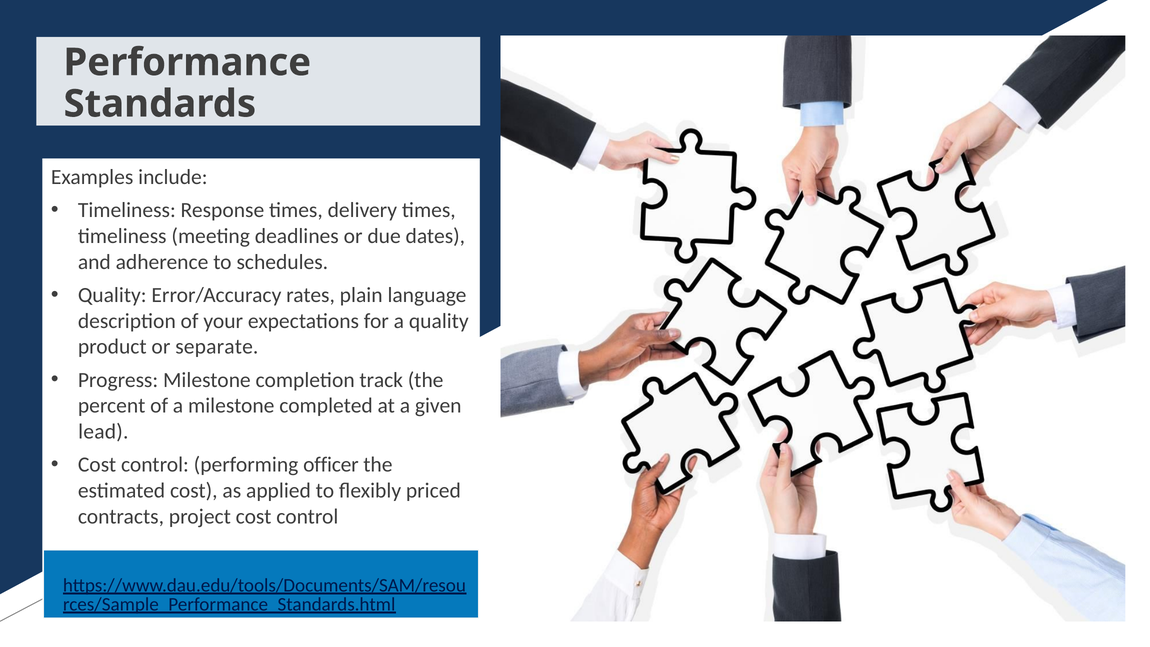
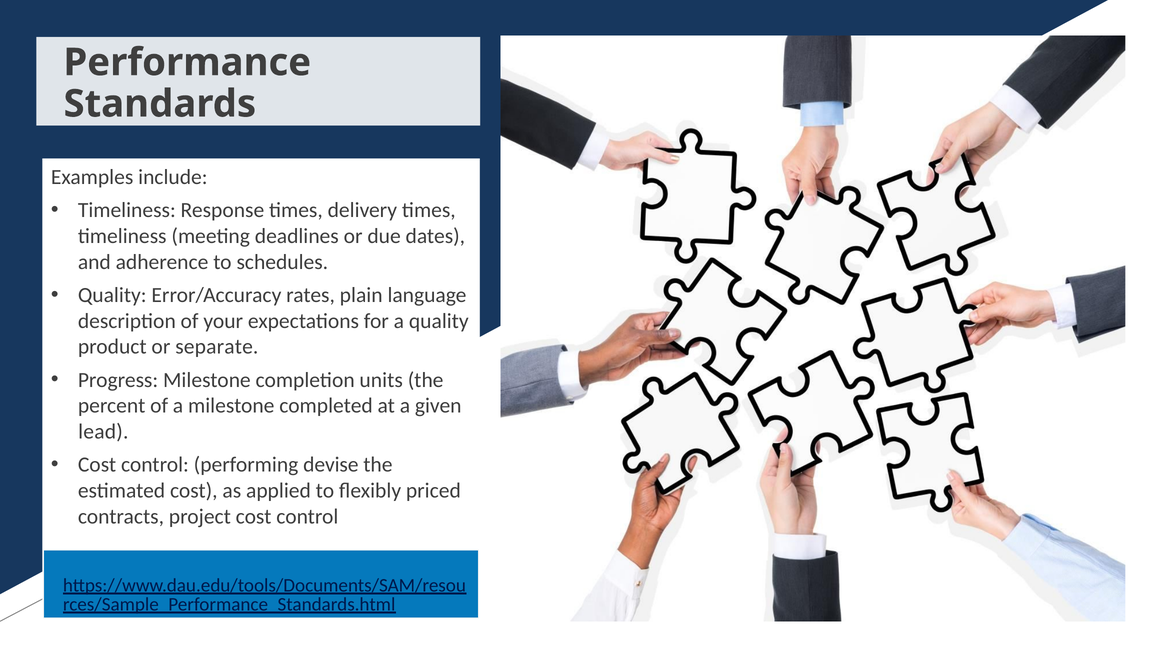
track: track -> units (381, 380)
officer: officer -> devise (331, 465)
